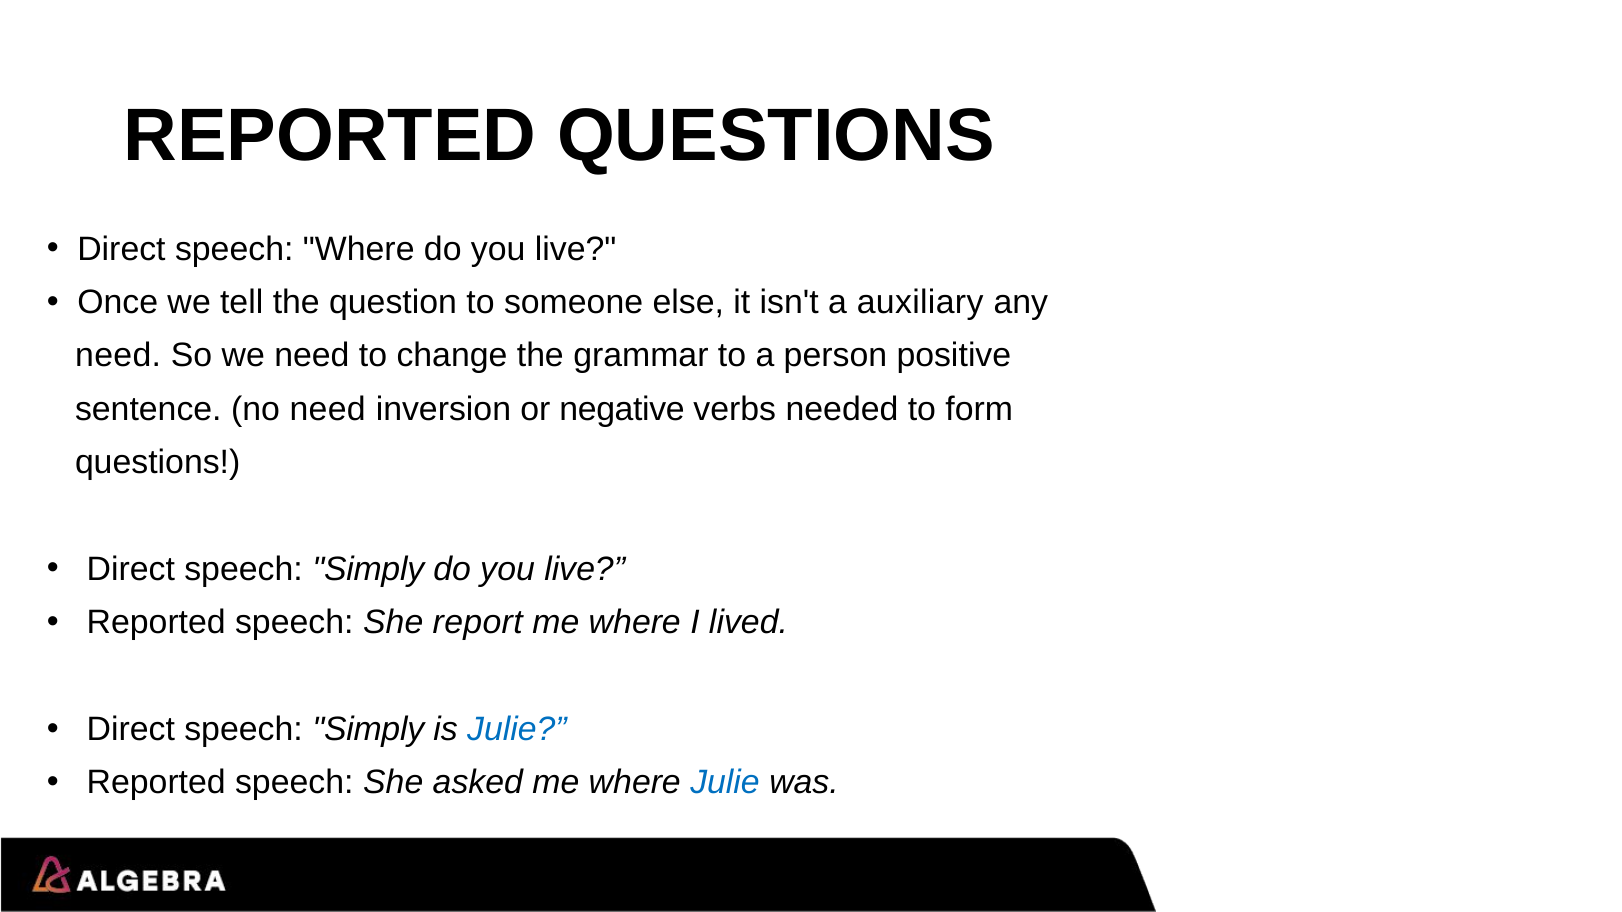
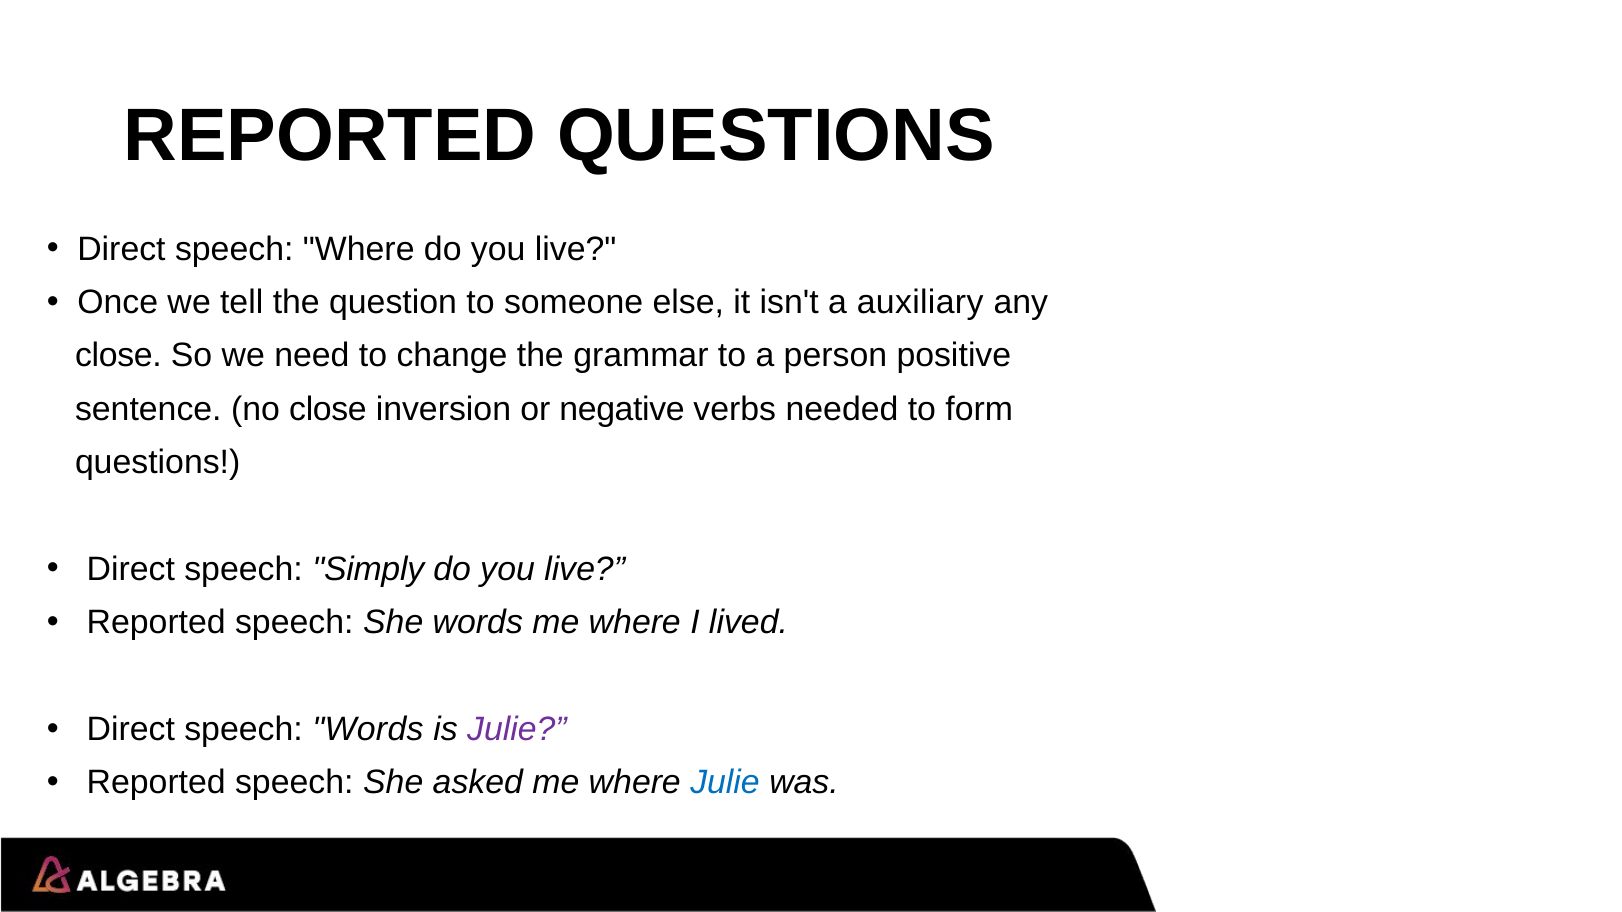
need: need -> close (118, 356)
no need: need -> close (328, 409)
She report: report -> words (478, 623)
Simply: Simply -> Words (368, 730)
Julie colour: blue -> purple (517, 730)
